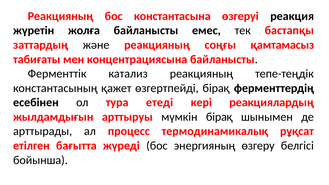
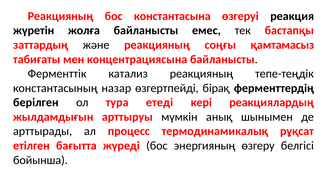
қажет: қажет -> назар (116, 88)
есебінен: есебінен -> берілген (36, 103)
мүмкін бірақ: бірақ -> анық (219, 117)
